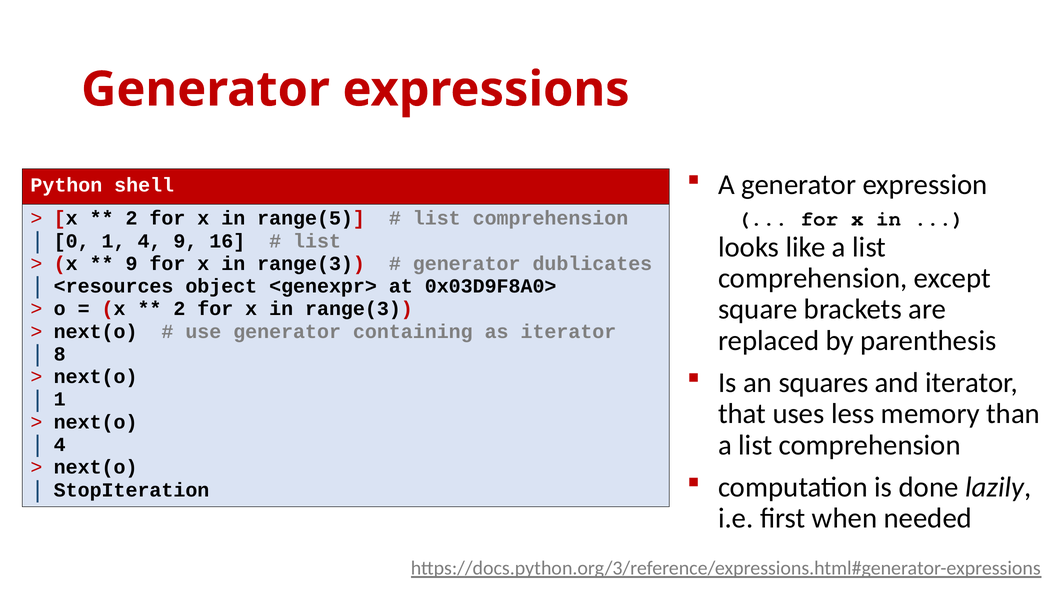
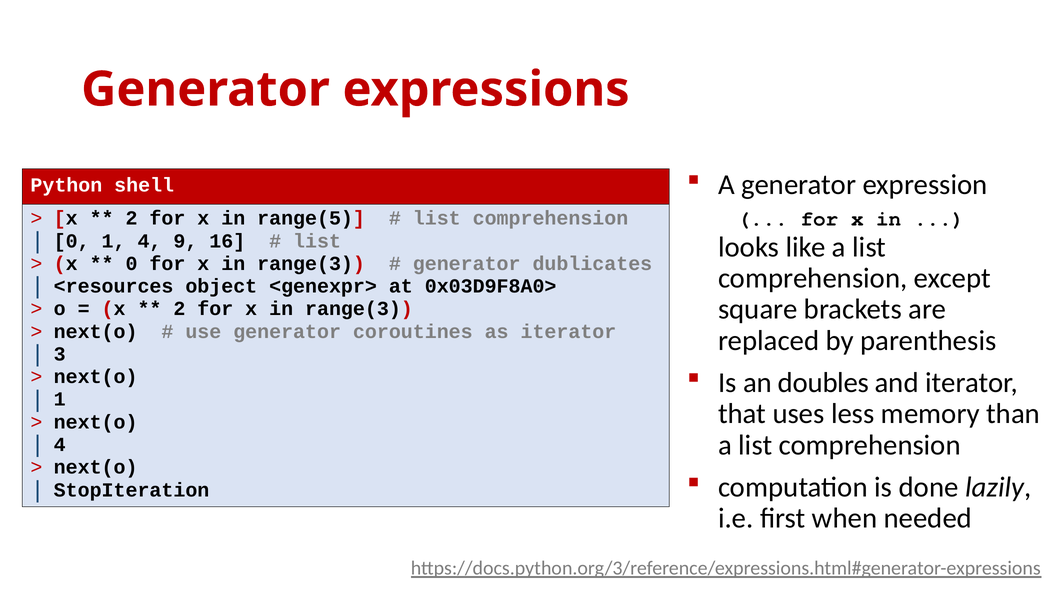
9: 9 -> 0 (132, 263)
containing: containing -> coroutines (413, 331)
8: 8 -> 3 (60, 354)
squares: squares -> doubles (824, 382)
